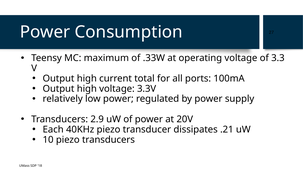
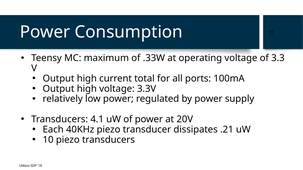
2.9: 2.9 -> 4.1 (97, 120)
